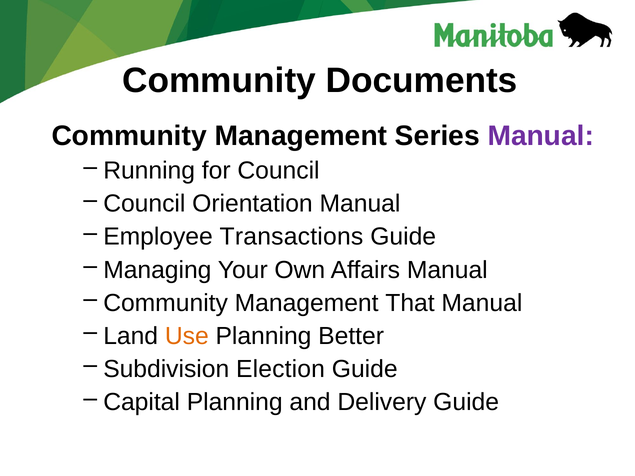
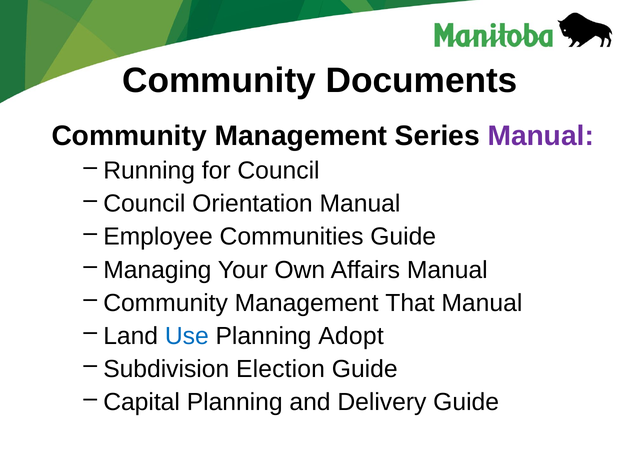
Transactions: Transactions -> Communities (292, 237)
Use colour: orange -> blue (187, 336)
Better: Better -> Adopt (351, 336)
